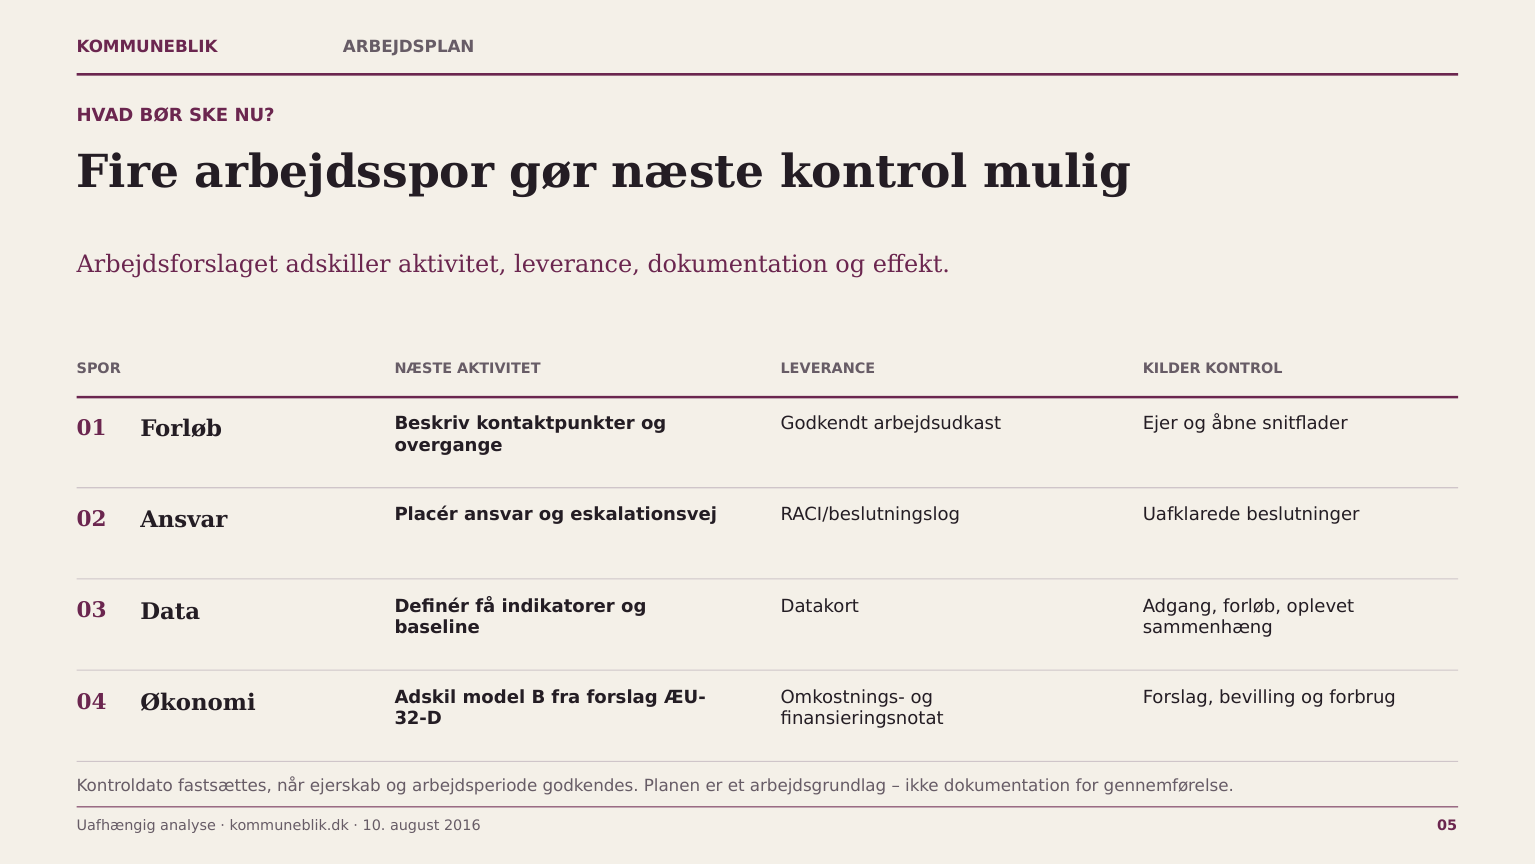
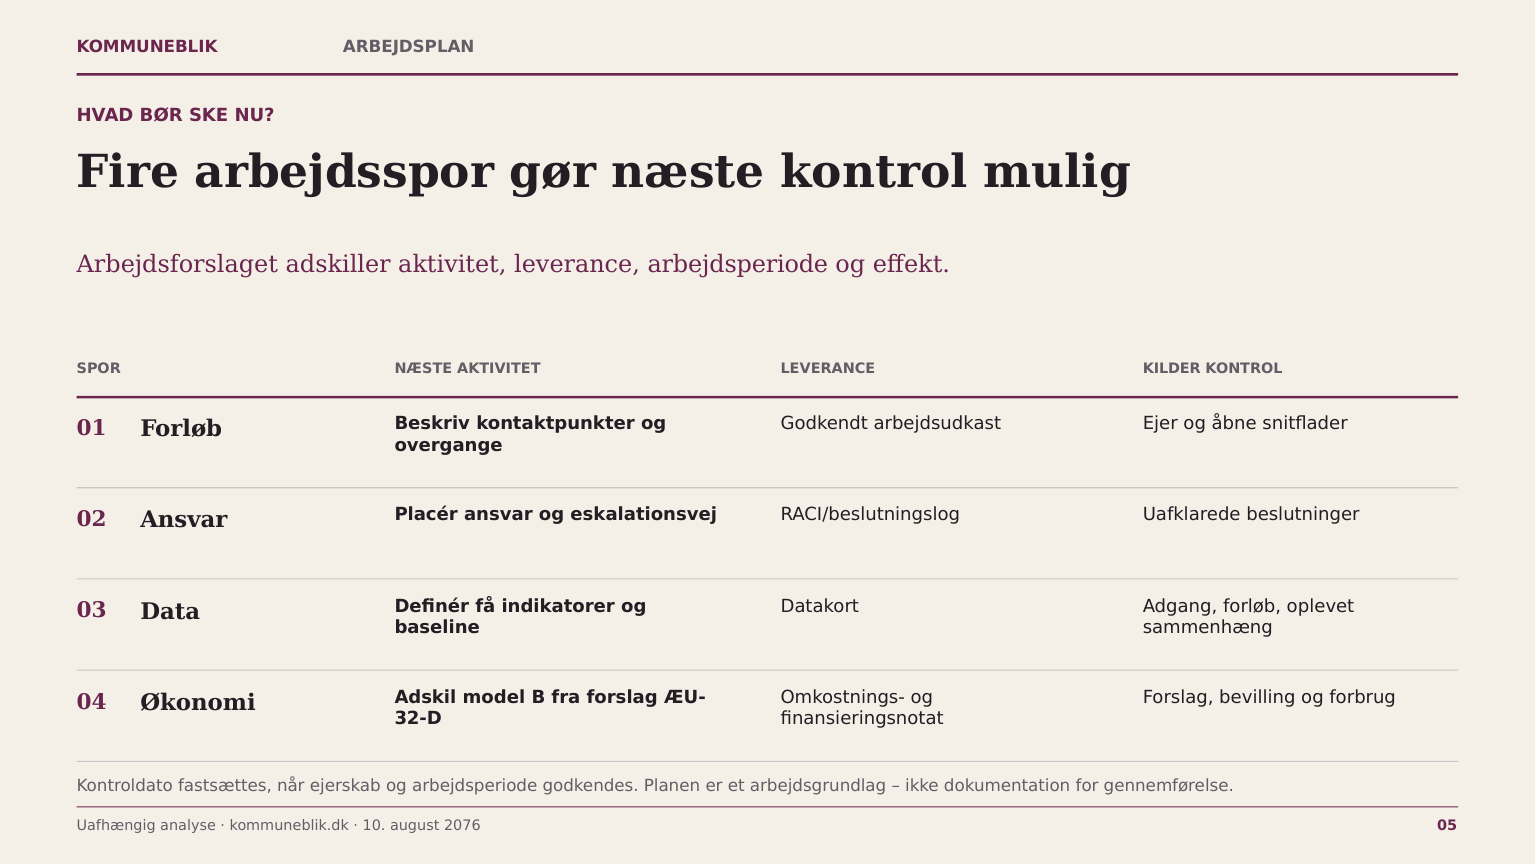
leverance dokumentation: dokumentation -> arbejdsperiode (738, 264)
2016: 2016 -> 2076 (462, 825)
